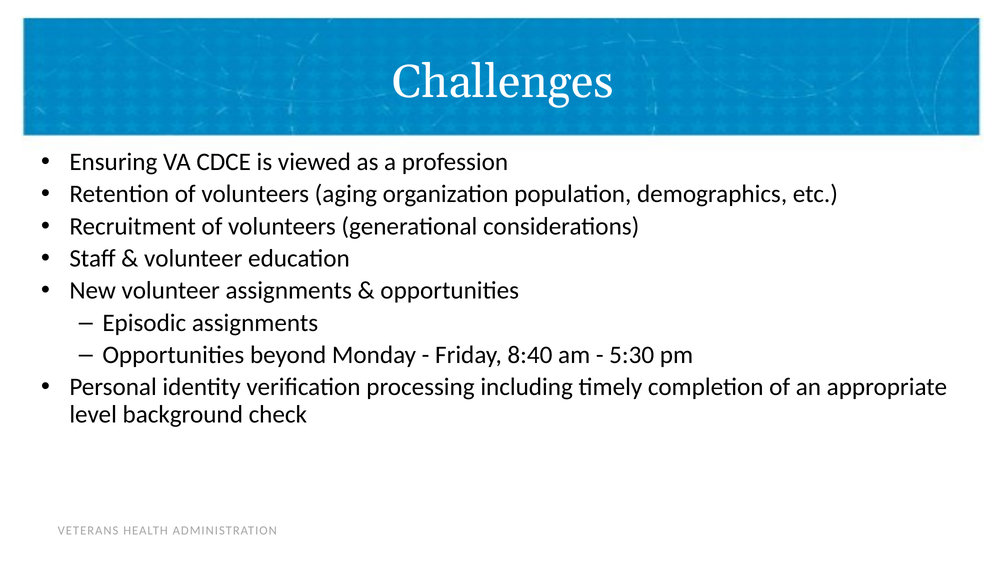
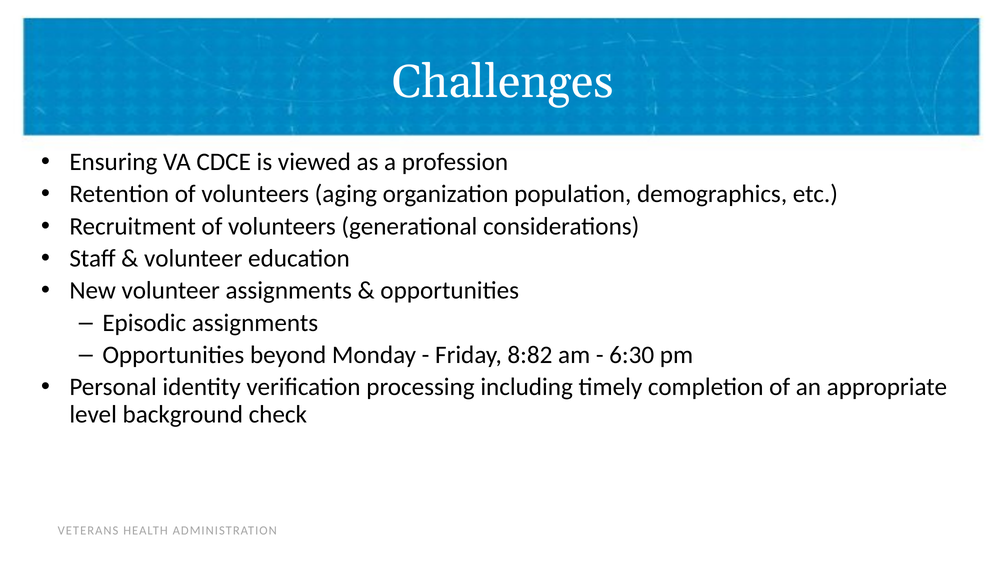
8:40: 8:40 -> 8:82 (530, 355)
5:30: 5:30 -> 6:30 (632, 355)
